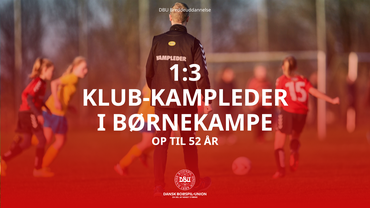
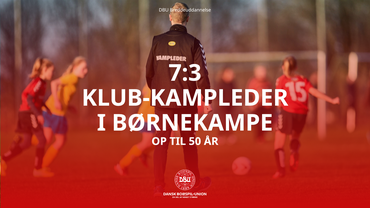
1:3: 1:3 -> 7:3 (185, 73)
52: 52 -> 50 (195, 141)
